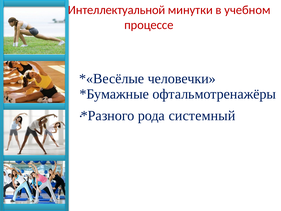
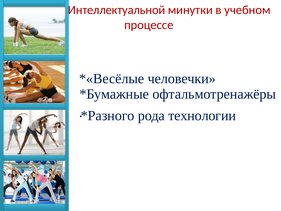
системный: системный -> технологии (202, 116)
